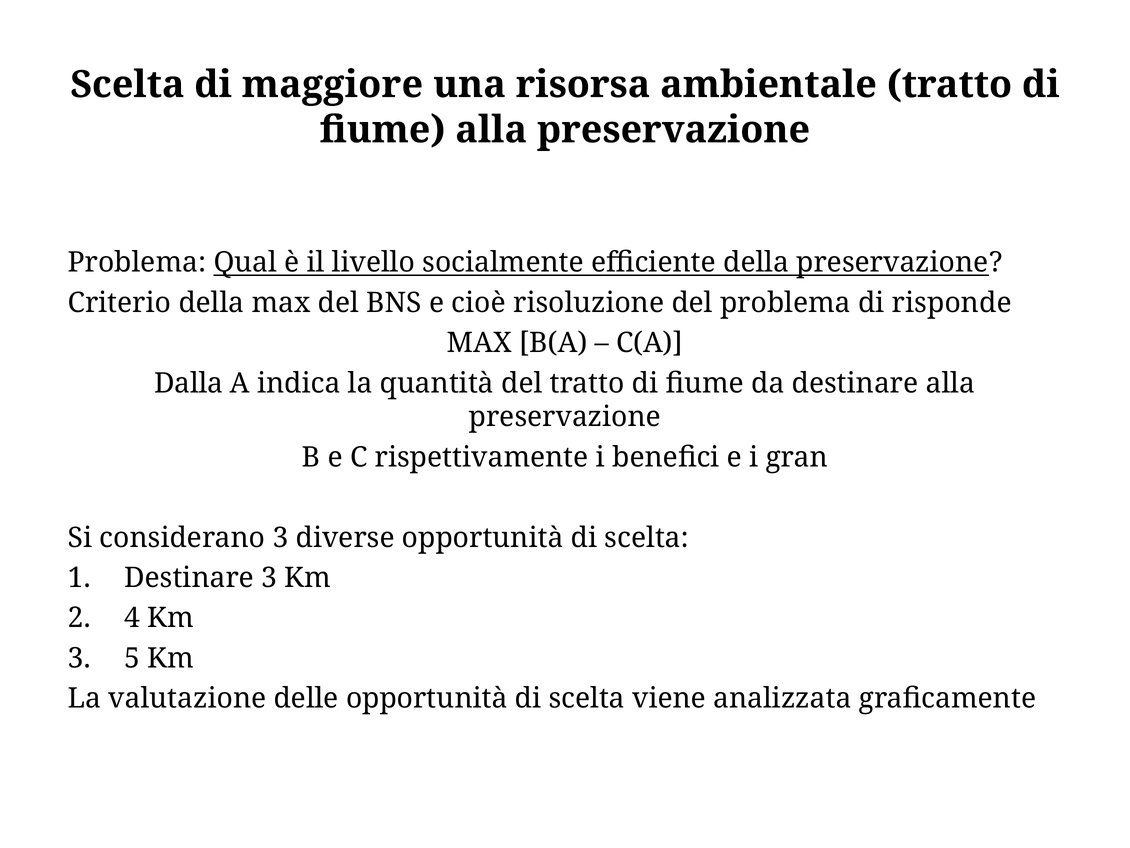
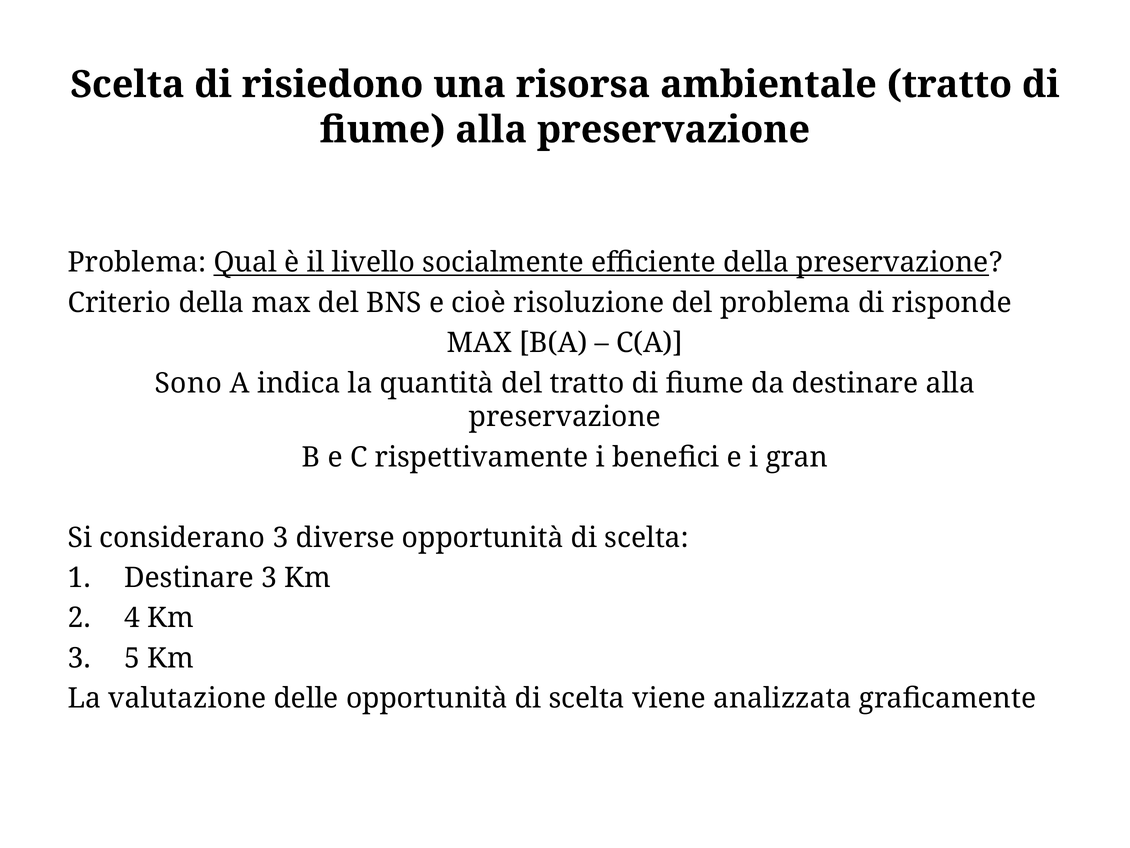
maggiore: maggiore -> risiedono (333, 85)
Dalla: Dalla -> Sono (188, 383)
